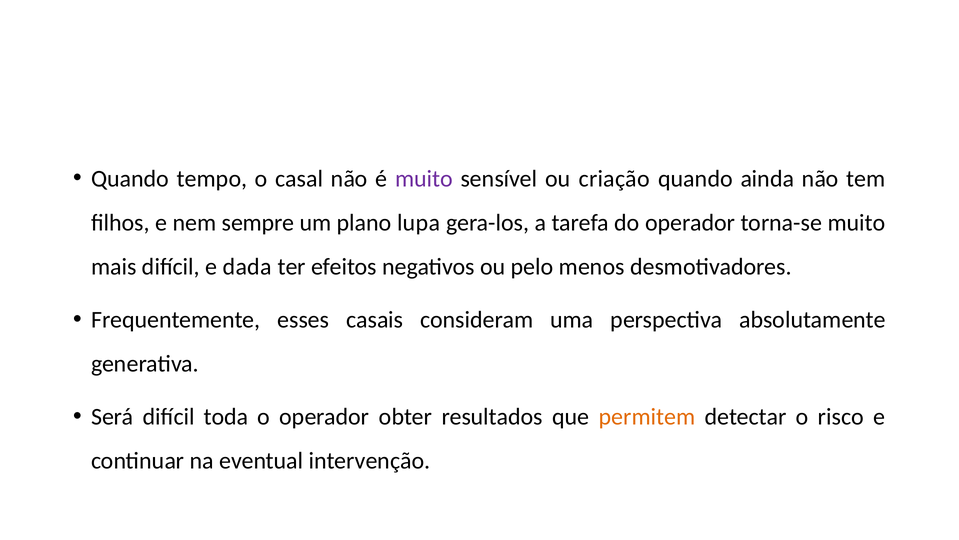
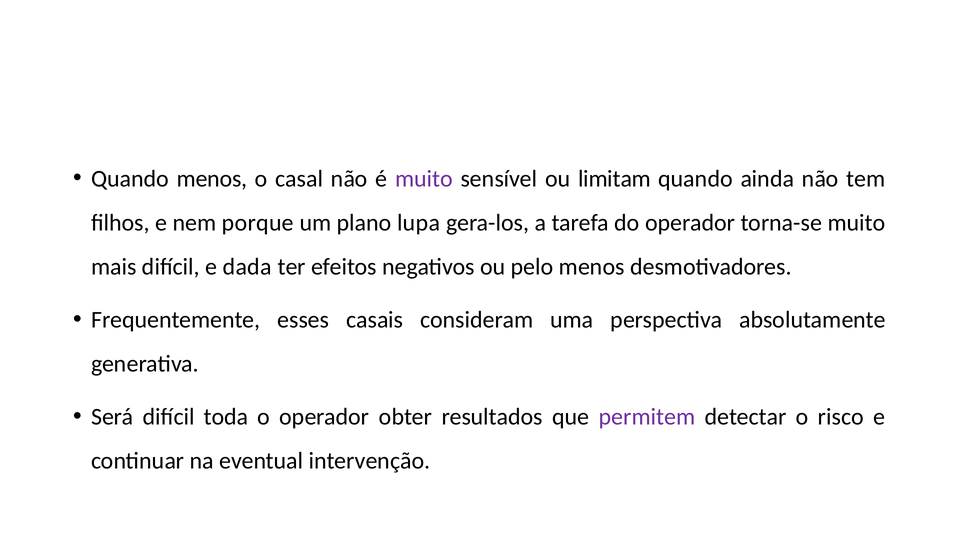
Quando tempo: tempo -> menos (212, 178)
criação: criação -> limitam (614, 178)
sempre: sempre -> porque (258, 222)
permitem colour: orange -> purple (647, 416)
